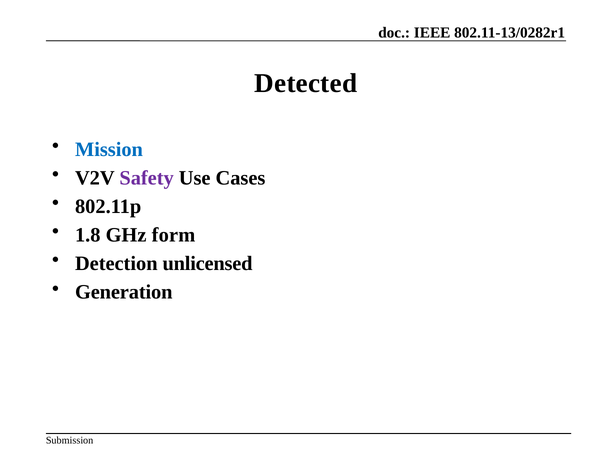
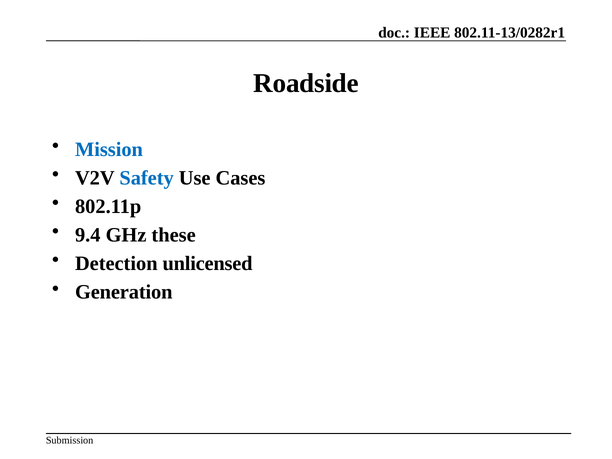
Detected: Detected -> Roadside (306, 83)
Safety colour: purple -> blue (147, 178)
1.8: 1.8 -> 9.4 (88, 235)
form: form -> these (174, 235)
